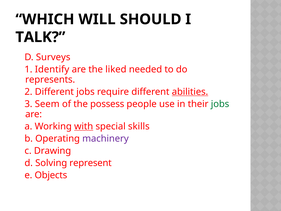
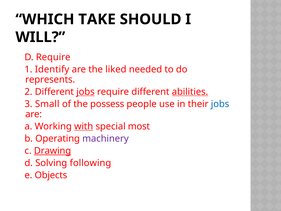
WILL: WILL -> TAKE (97, 19)
TALK: TALK -> WILL (40, 37)
D Surveys: Surveys -> Require (53, 57)
jobs underline: none -> present (85, 92)
Seem: Seem -> Small (47, 104)
jobs colour: green -> blue (220, 104)
skills: skills -> most (139, 126)
Drawing underline: none -> present (53, 151)
represent: represent -> following (90, 163)
